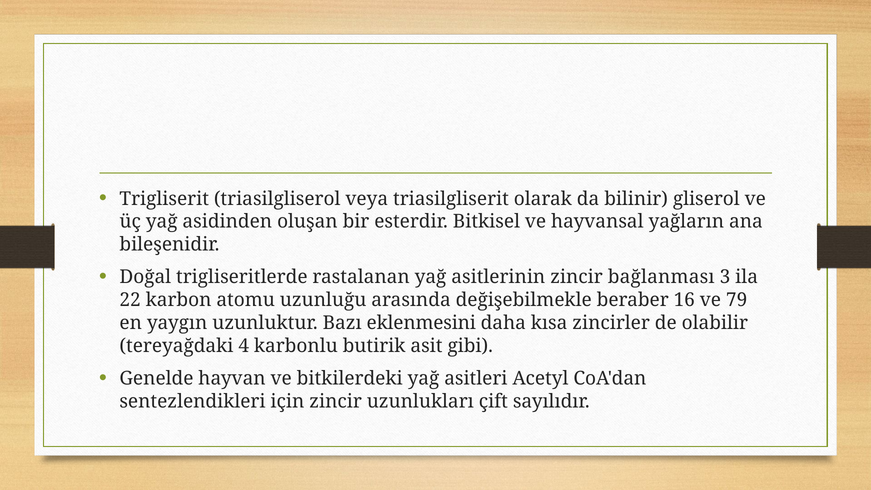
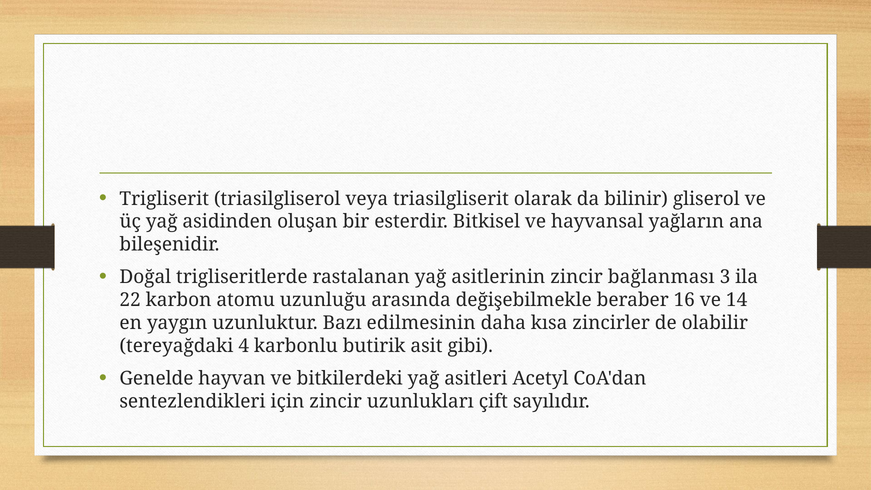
79: 79 -> 14 (737, 300)
eklenmesini: eklenmesini -> edilmesinin (421, 323)
